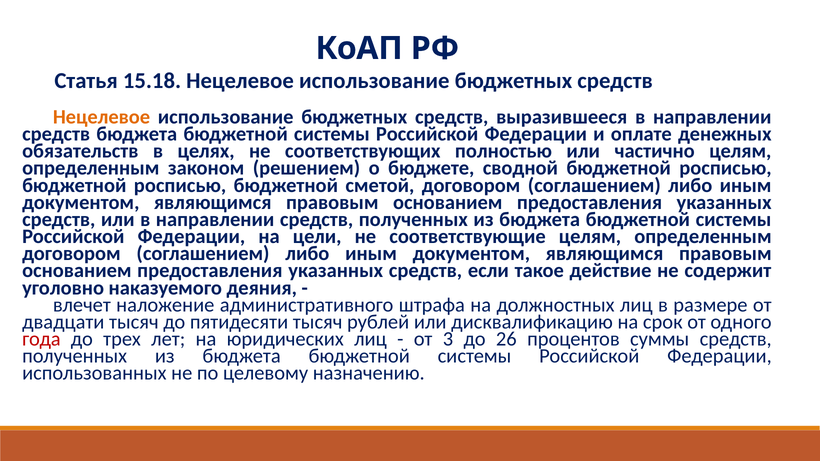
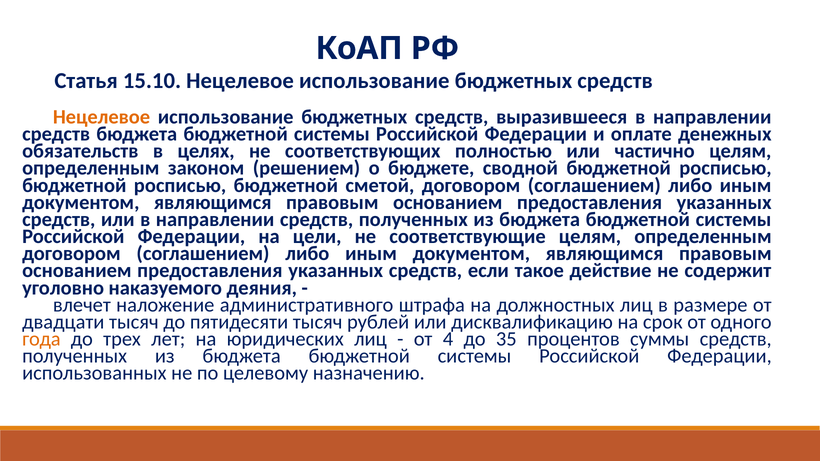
15.18: 15.18 -> 15.10 (152, 81)
года colour: red -> orange (41, 339)
3: 3 -> 4 (448, 339)
26: 26 -> 35 (506, 339)
